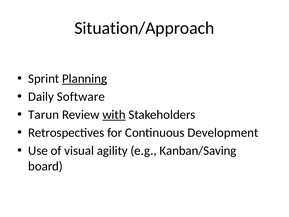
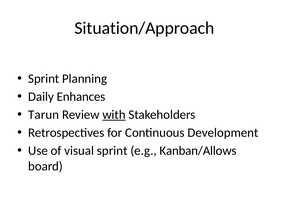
Planning underline: present -> none (85, 79)
Software: Software -> Enhances (81, 97)
visual agility: agility -> sprint (112, 151)
Kanban/Saving: Kanban/Saving -> Kanban/Allows (198, 151)
